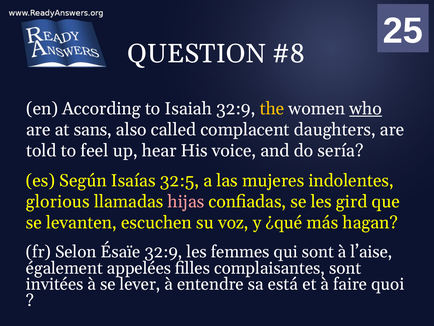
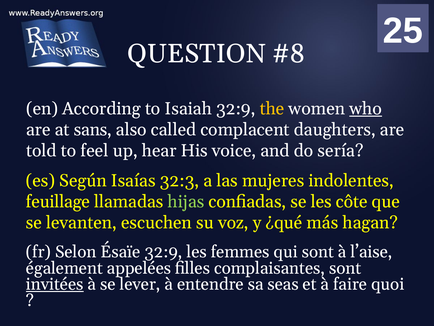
32:5: 32:5 -> 32:3 (180, 181)
glorious: glorious -> feuillage (58, 202)
hijas colour: pink -> light green (186, 202)
gird: gird -> côte (352, 202)
invitées underline: none -> present (55, 284)
está: está -> seas (283, 284)
